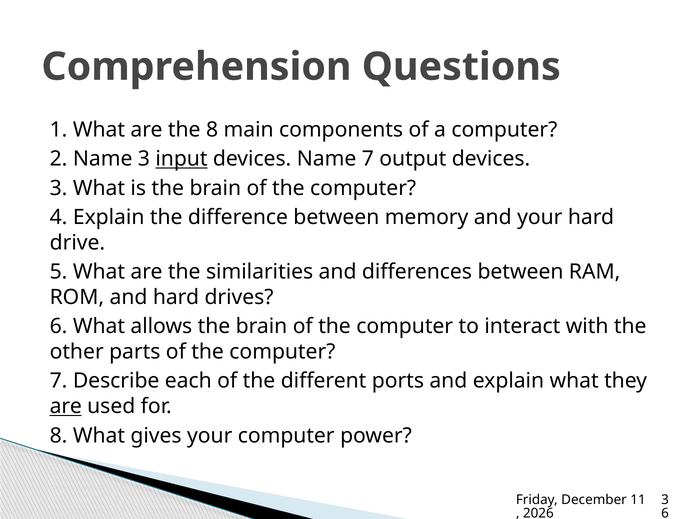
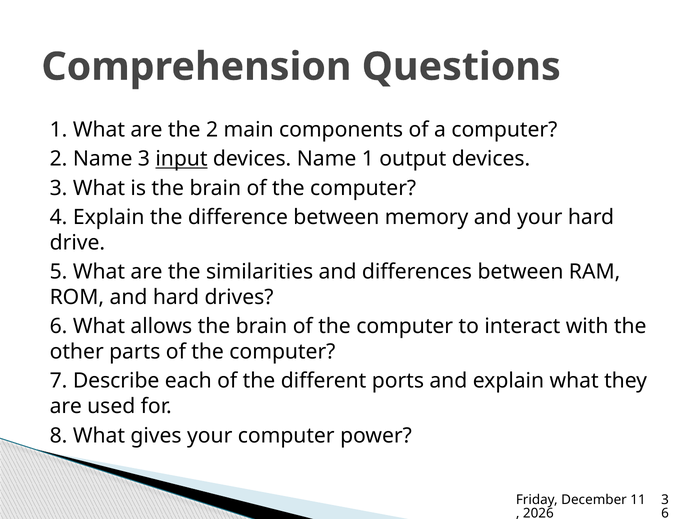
the 8: 8 -> 2 (212, 130)
Name 7: 7 -> 1 (368, 159)
are underline: present -> none (66, 406)
